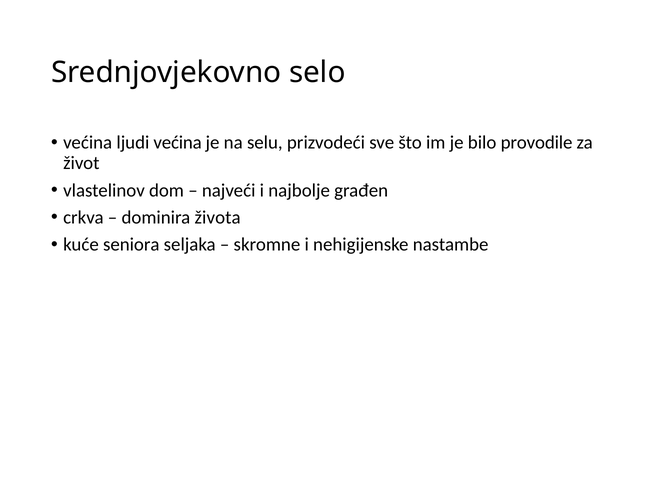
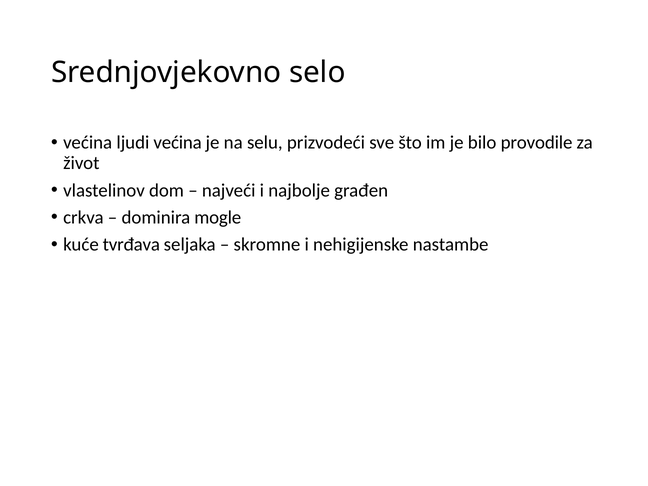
života: života -> mogle (218, 217)
seniora: seniora -> tvrđava (131, 245)
